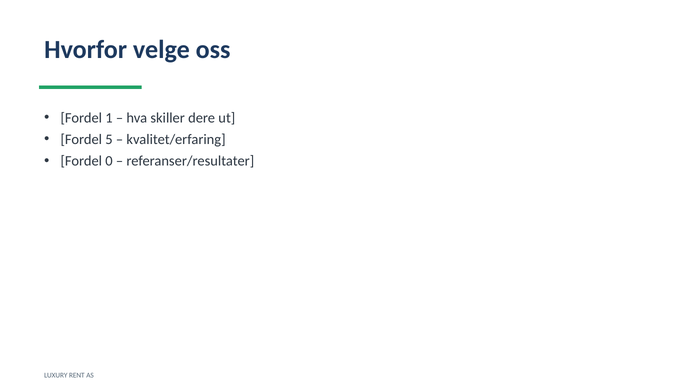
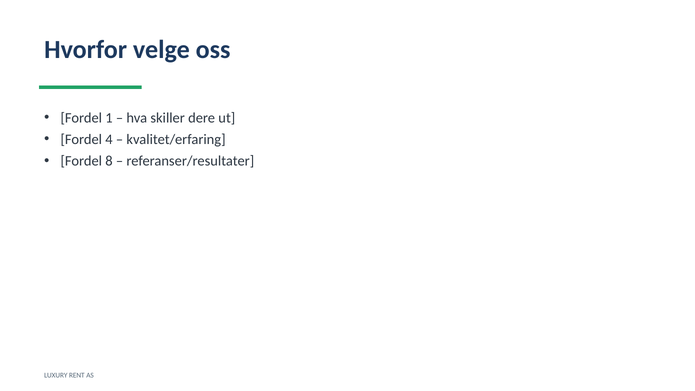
5: 5 -> 4 (109, 139)
0: 0 -> 8 (109, 161)
